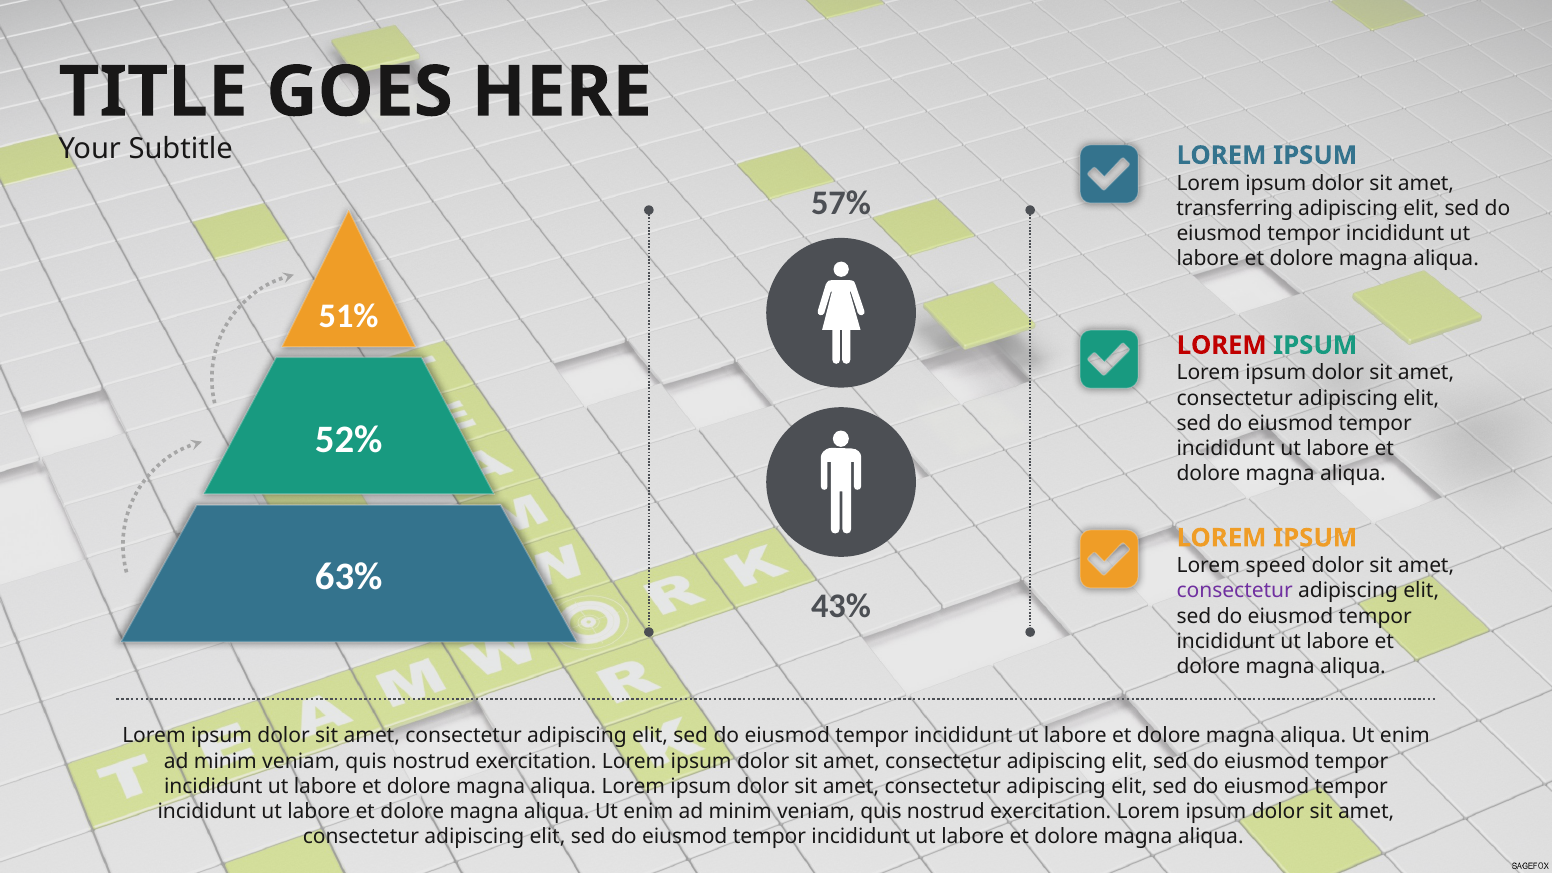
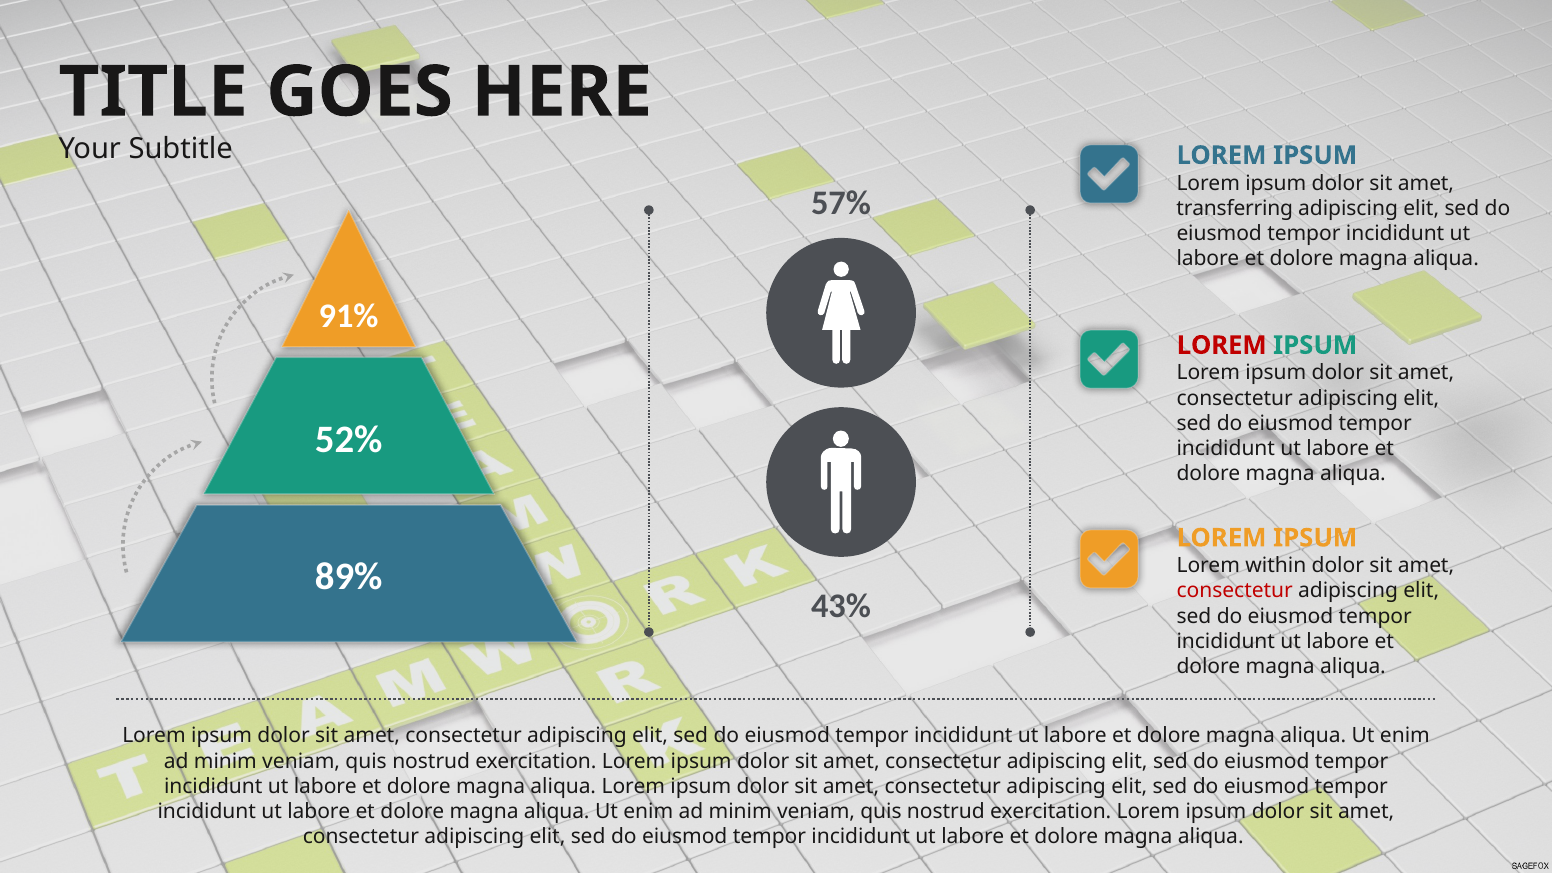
51%: 51% -> 91% (349, 316)
speed: speed -> within (1276, 566)
63%: 63% -> 89% (349, 577)
consectetur colour: purple -> red (1235, 591)
